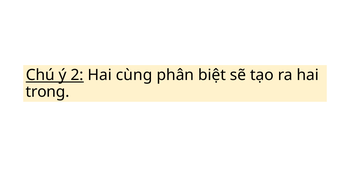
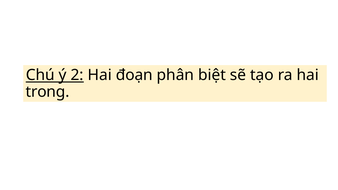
cùng: cùng -> đoạn (134, 75)
